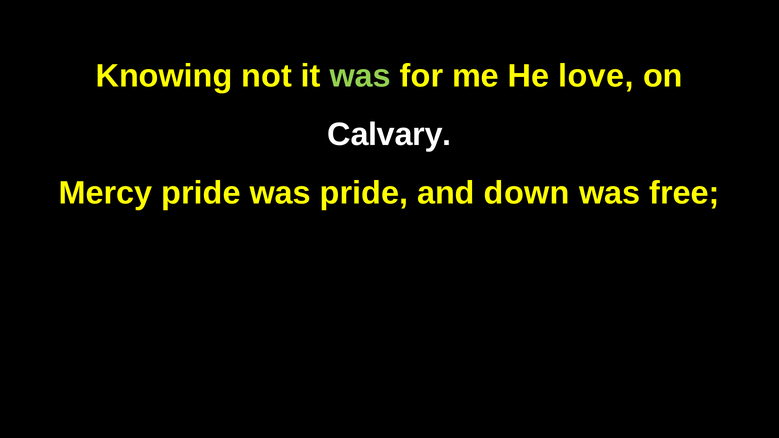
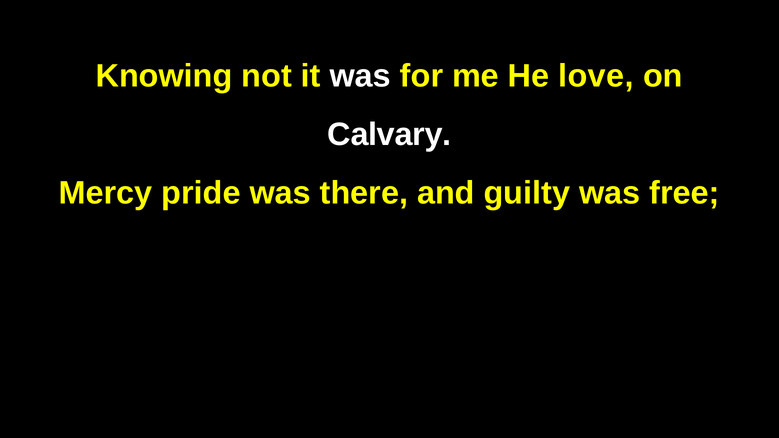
was colour: light green -> white (360, 76)
was pride: pride -> there (364, 193)
down: down -> guilty (527, 193)
